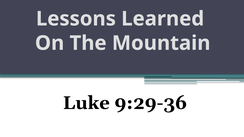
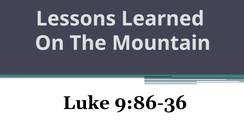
9:29-36: 9:29-36 -> 9:86-36 (151, 103)
